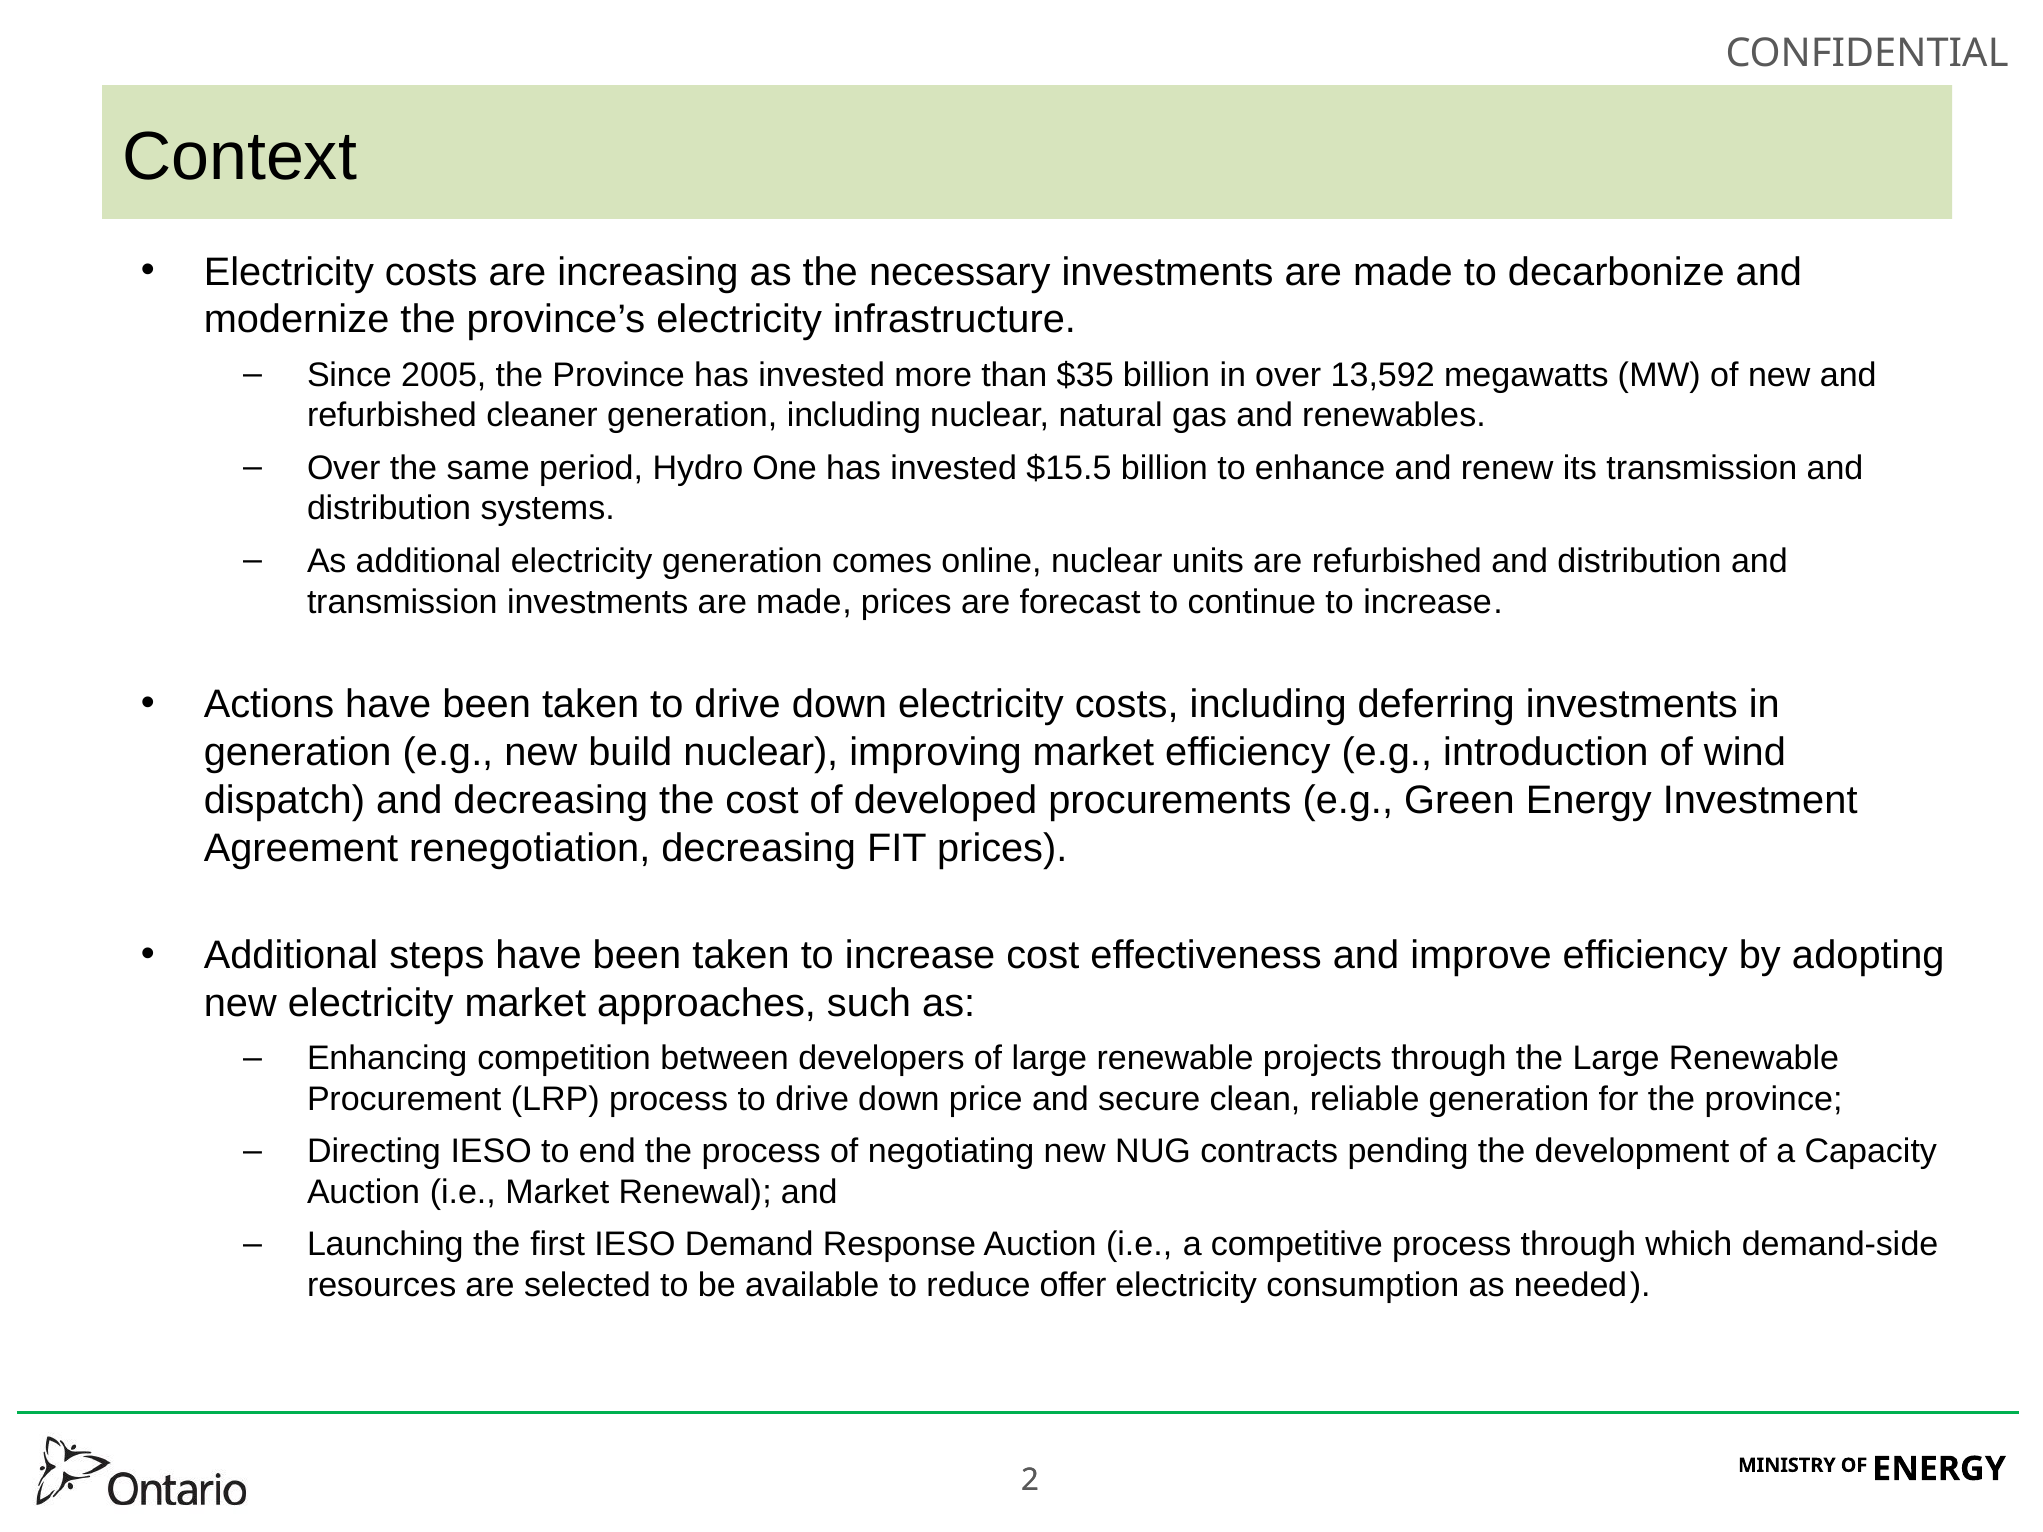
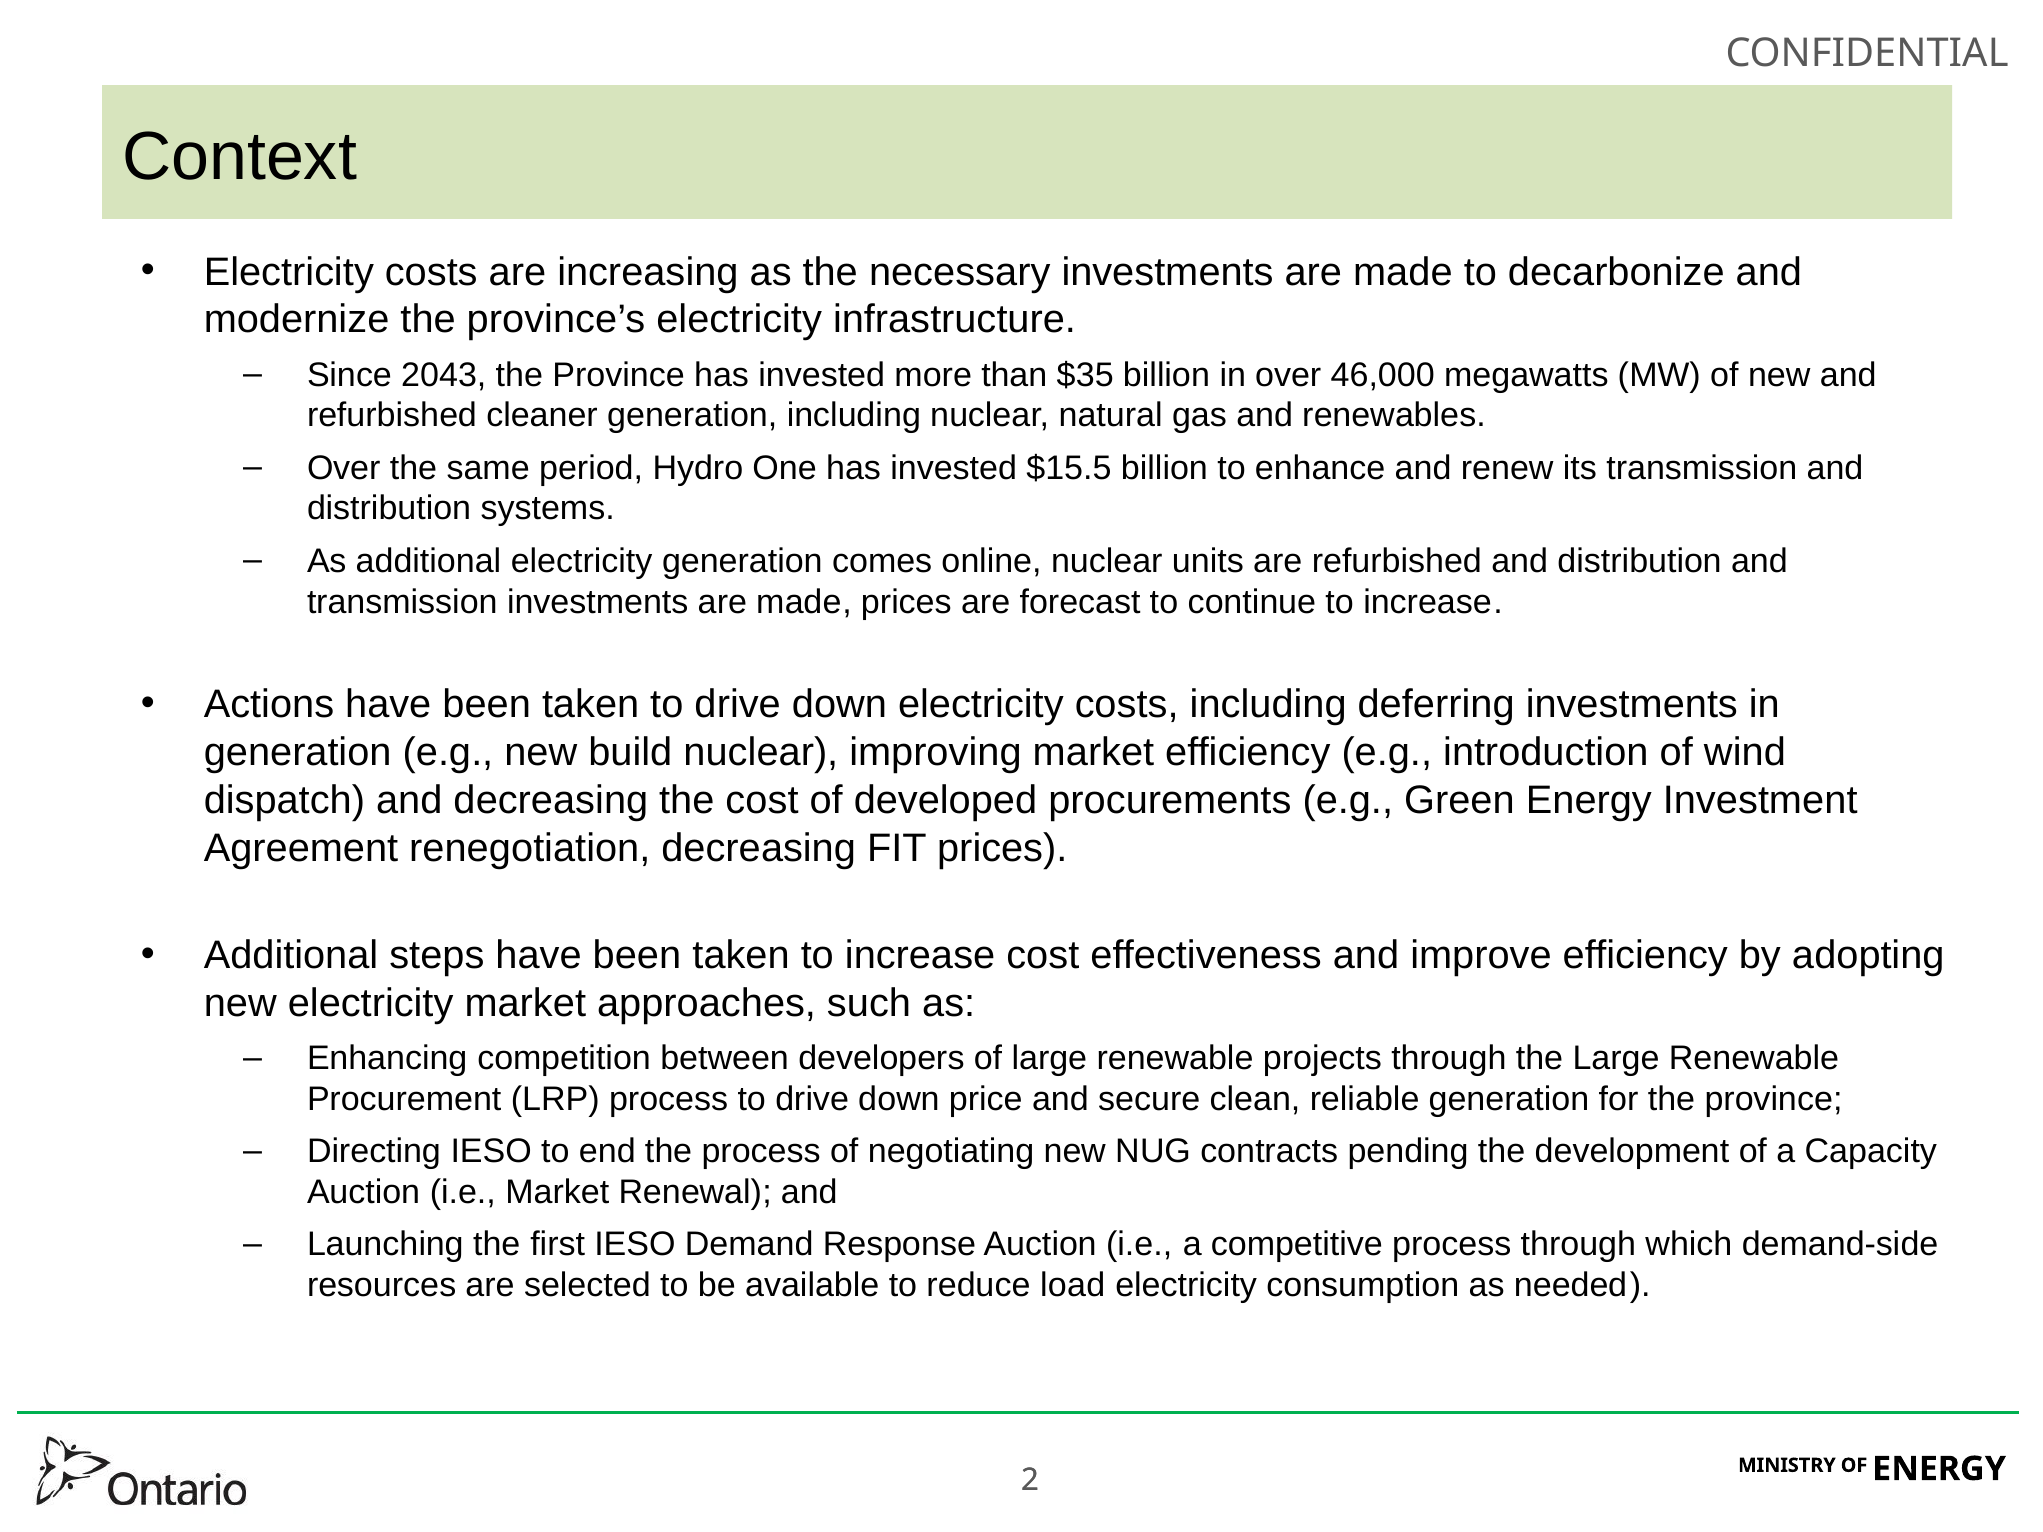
2005: 2005 -> 2043 (444, 375)
13,592: 13,592 -> 46,000 (1383, 375)
offer: offer -> load (1073, 1286)
